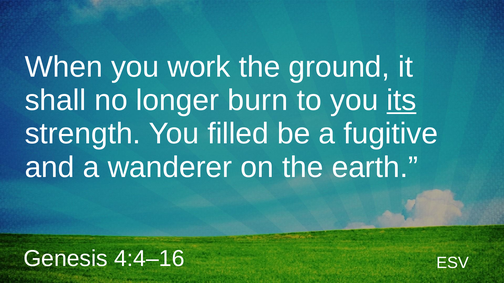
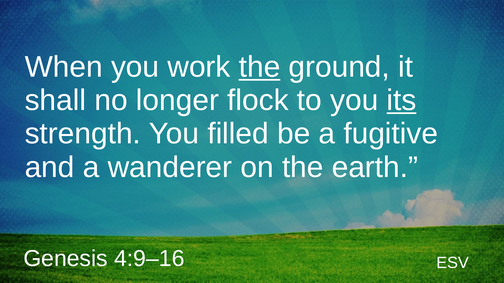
the underline: none -> present (260, 67)
burn: burn -> flock (258, 101)
4:4–16: 4:4–16 -> 4:9–16 (149, 259)
